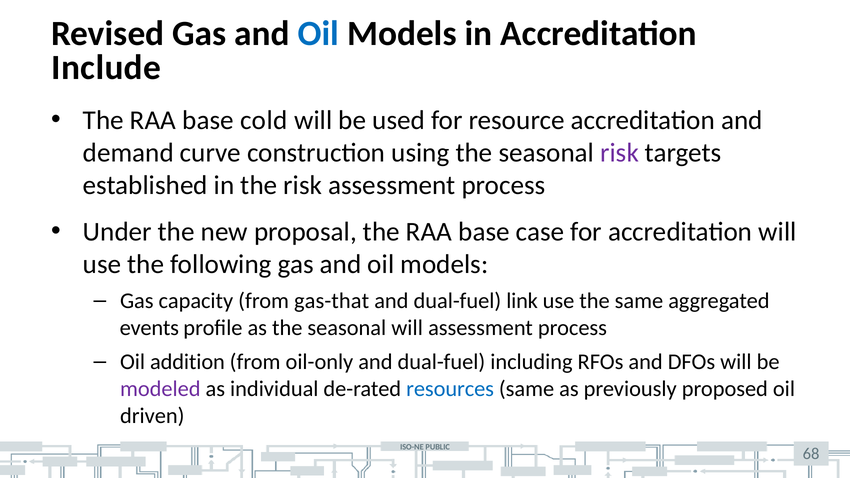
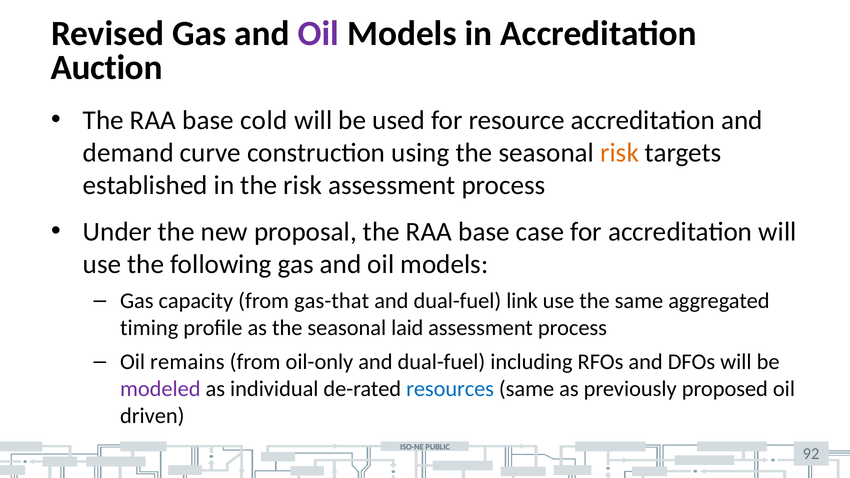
Oil colour: blue -> purple (318, 33)
Include: Include -> Auction (107, 67)
risk colour: purple -> orange (620, 153)
events: events -> timing (149, 328)
seasonal will: will -> laid (407, 328)
addition: addition -> remains (187, 362)
68: 68 -> 92 (811, 454)
